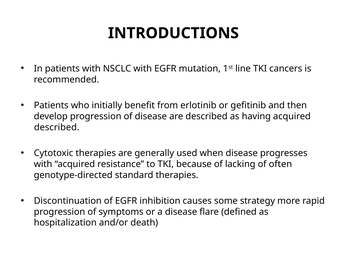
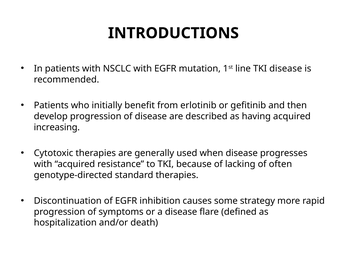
TKI cancers: cancers -> disease (286, 69)
described: described -> increasing (57, 127)
